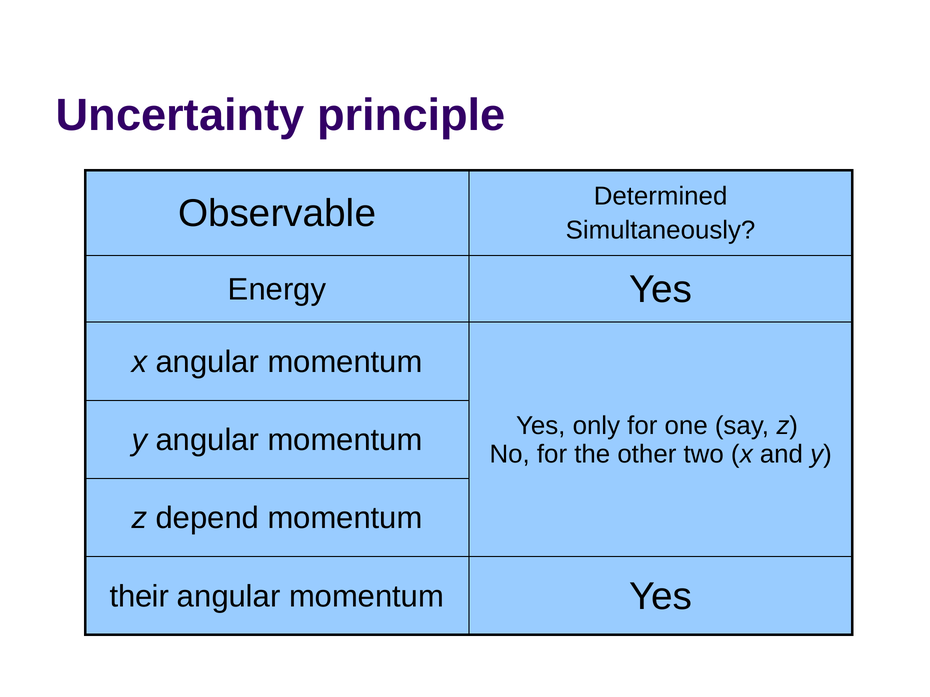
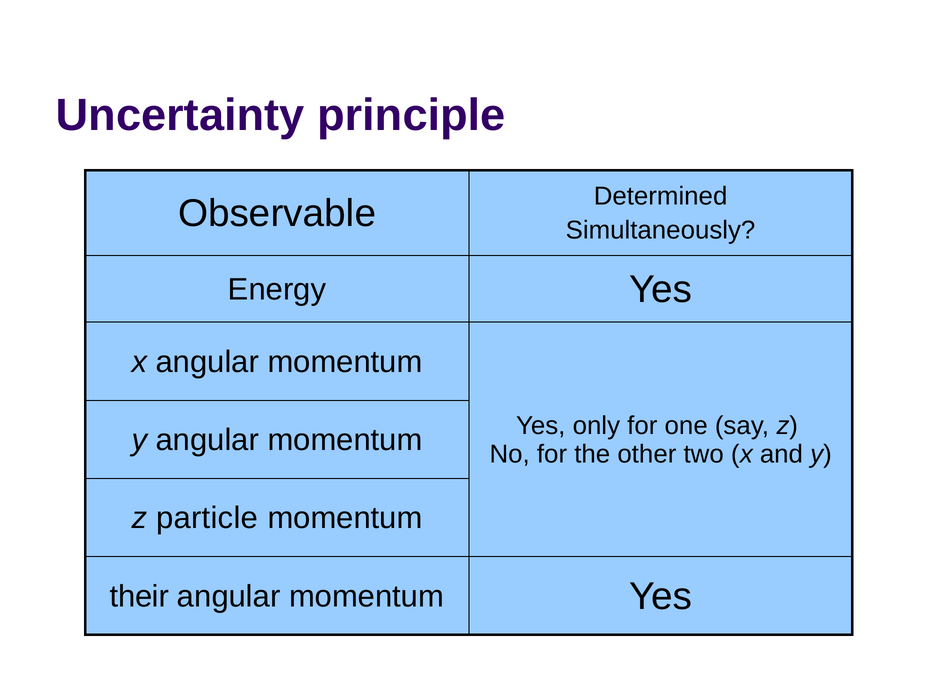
depend: depend -> particle (207, 518)
